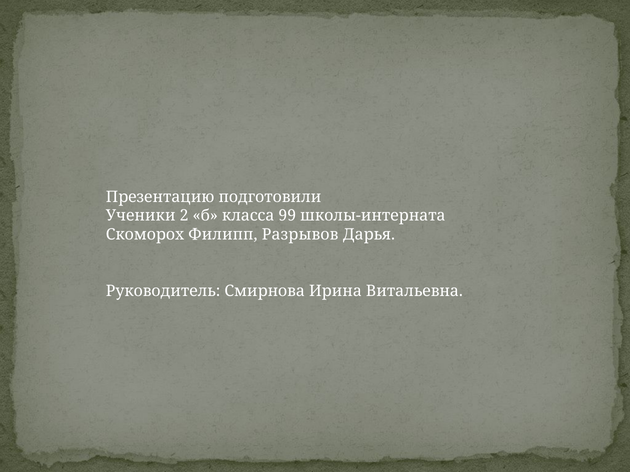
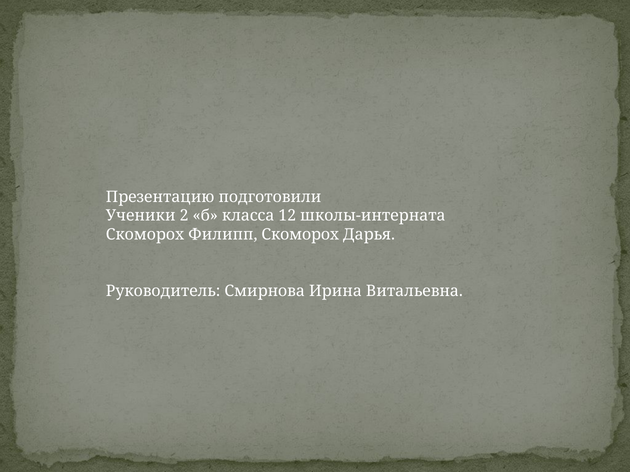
99: 99 -> 12 (287, 216)
Филипп Разрывов: Разрывов -> Скоморох (300, 235)
